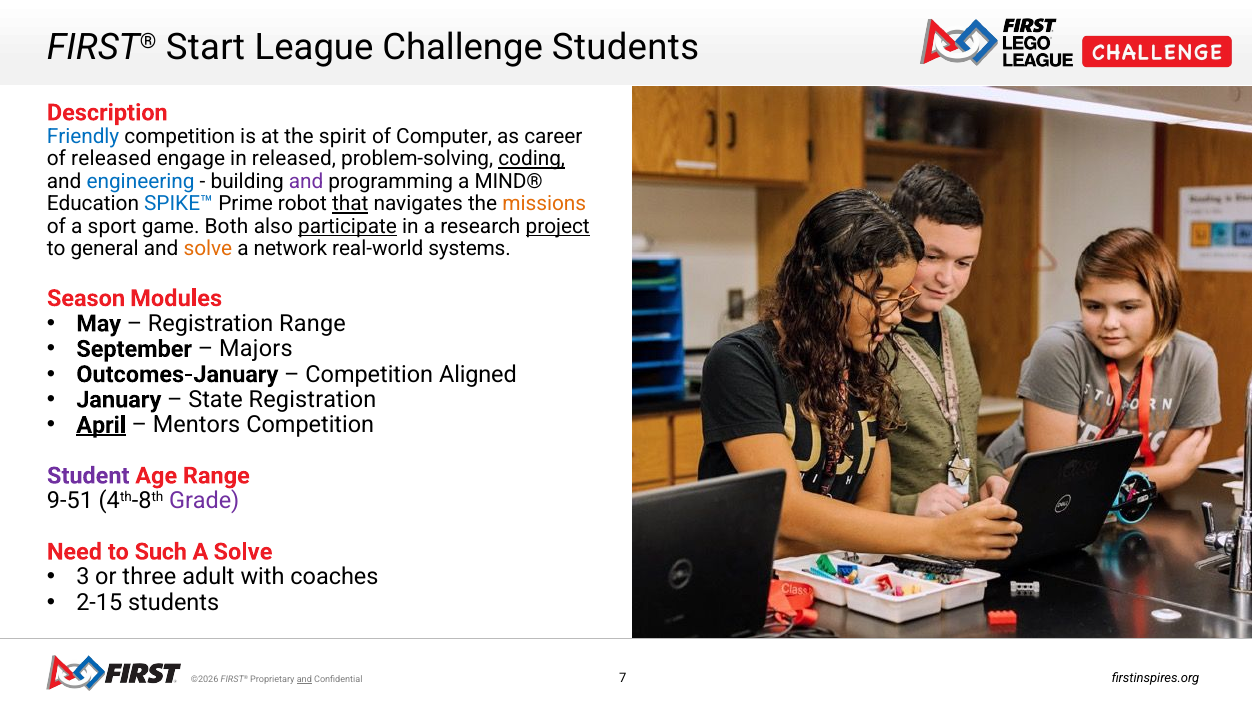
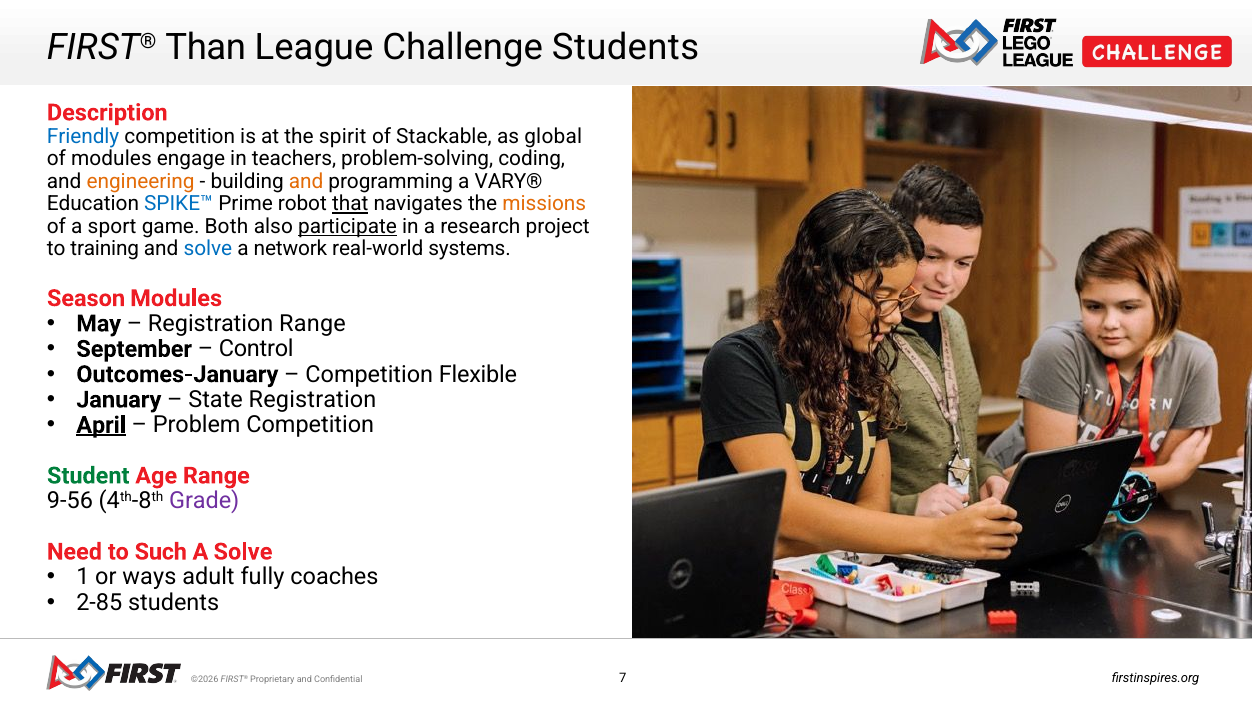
Start: Start -> Than (206, 48)
Computer: Computer -> Stackable (444, 137)
career: career -> global (553, 137)
of released: released -> modules (111, 159)
in released: released -> teachers (294, 159)
coding underline: present -> none (532, 159)
engineering colour: blue -> orange (141, 182)
and colour: purple -> orange (306, 182)
MIND®: MIND® -> VARY® (509, 182)
project underline: present -> none (558, 227)
general: general -> training (105, 249)
solve colour: orange -> blue (208, 249)
Majors: Majors -> Control (256, 349)
Aligned: Aligned -> Flexible (478, 375)
Mentors: Mentors -> Problem (197, 425)
Student colour: purple -> green (88, 476)
9-51: 9-51 -> 9-56 (70, 501)
3: 3 -> 1 (83, 577)
three: three -> ways (149, 577)
with: with -> fully (262, 577)
2-15: 2-15 -> 2-85 (99, 603)
and underline: present -> none (304, 680)
